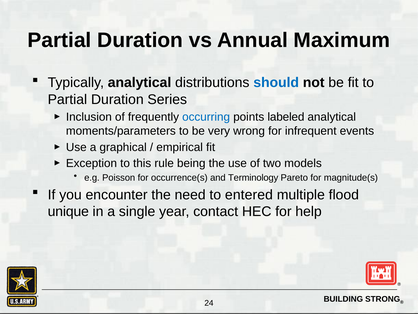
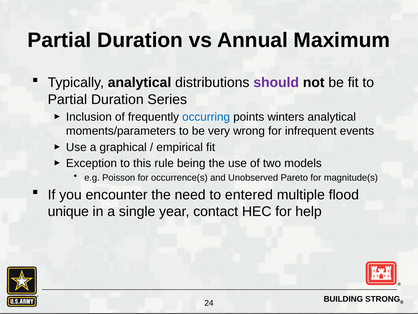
should colour: blue -> purple (276, 83)
labeled: labeled -> winters (286, 117)
Terminology: Terminology -> Unobserved (253, 177)
